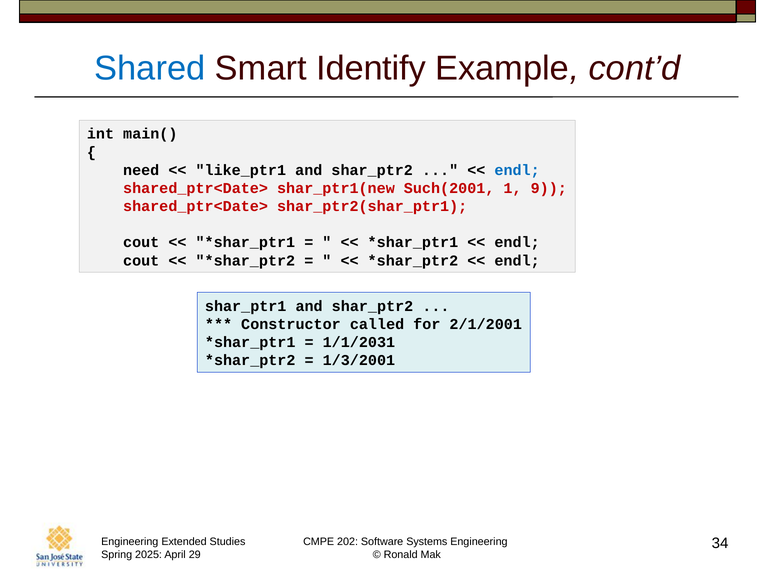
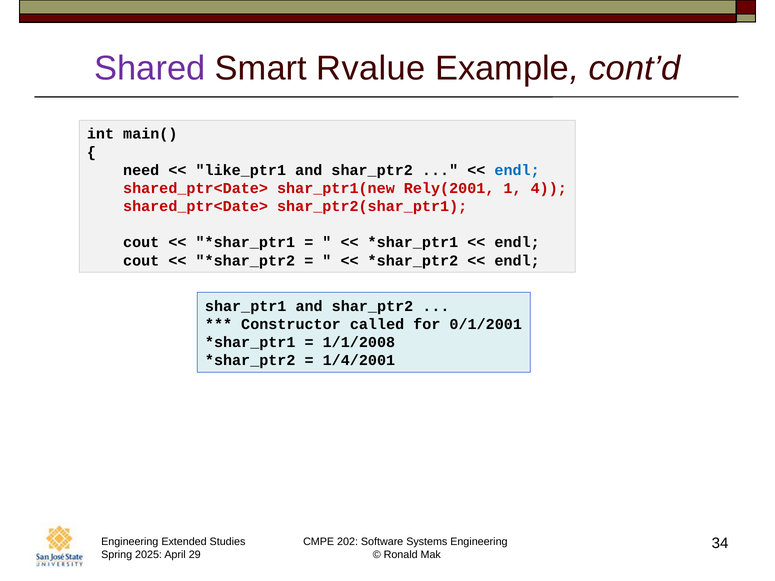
Shared colour: blue -> purple (150, 68)
Identify: Identify -> Rvalue (371, 68)
Such(2001: Such(2001 -> Rely(2001 (449, 188)
9: 9 -> 4 (549, 188)
2/1/2001: 2/1/2001 -> 0/1/2001 (486, 324)
1/1/2031: 1/1/2031 -> 1/1/2008 (359, 342)
1/3/2001: 1/3/2001 -> 1/4/2001 (359, 361)
